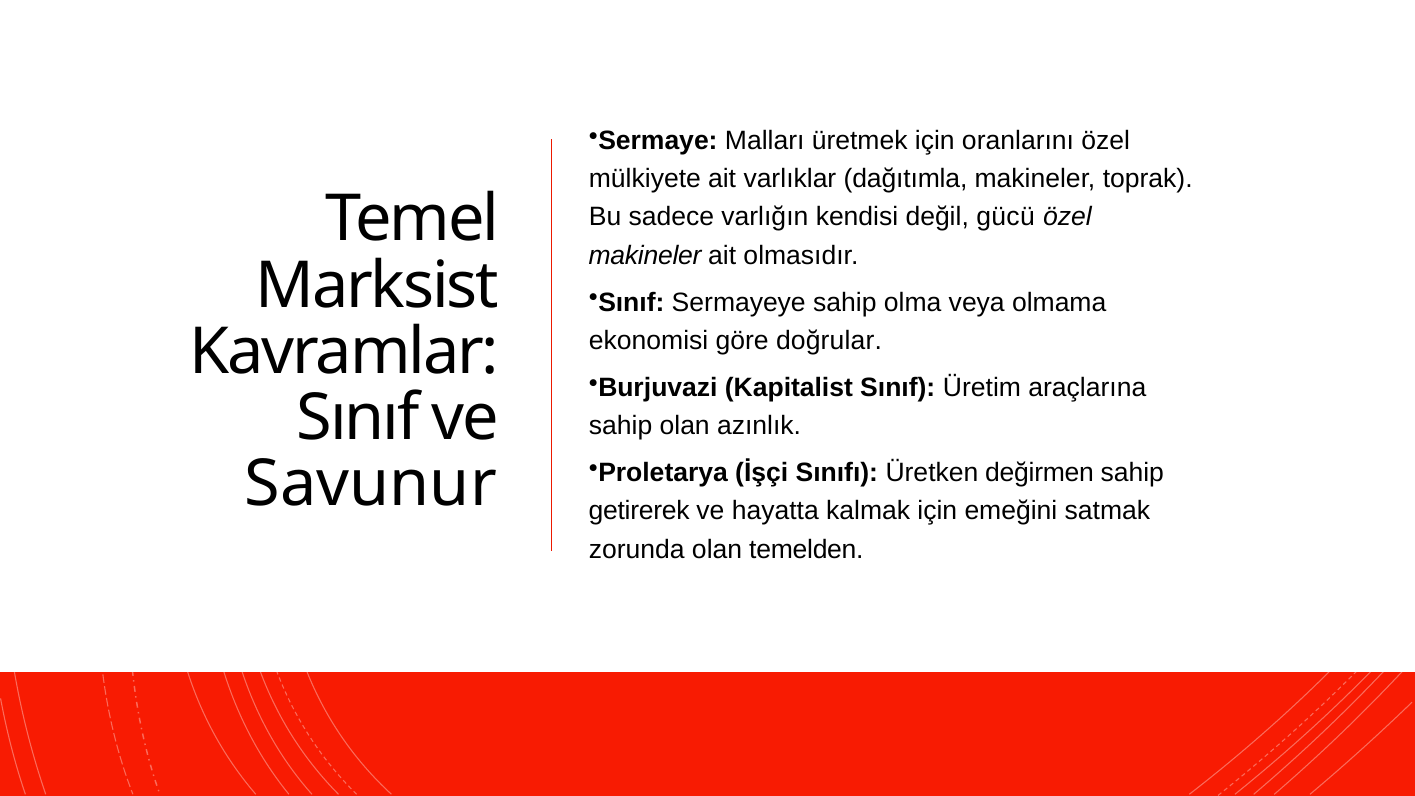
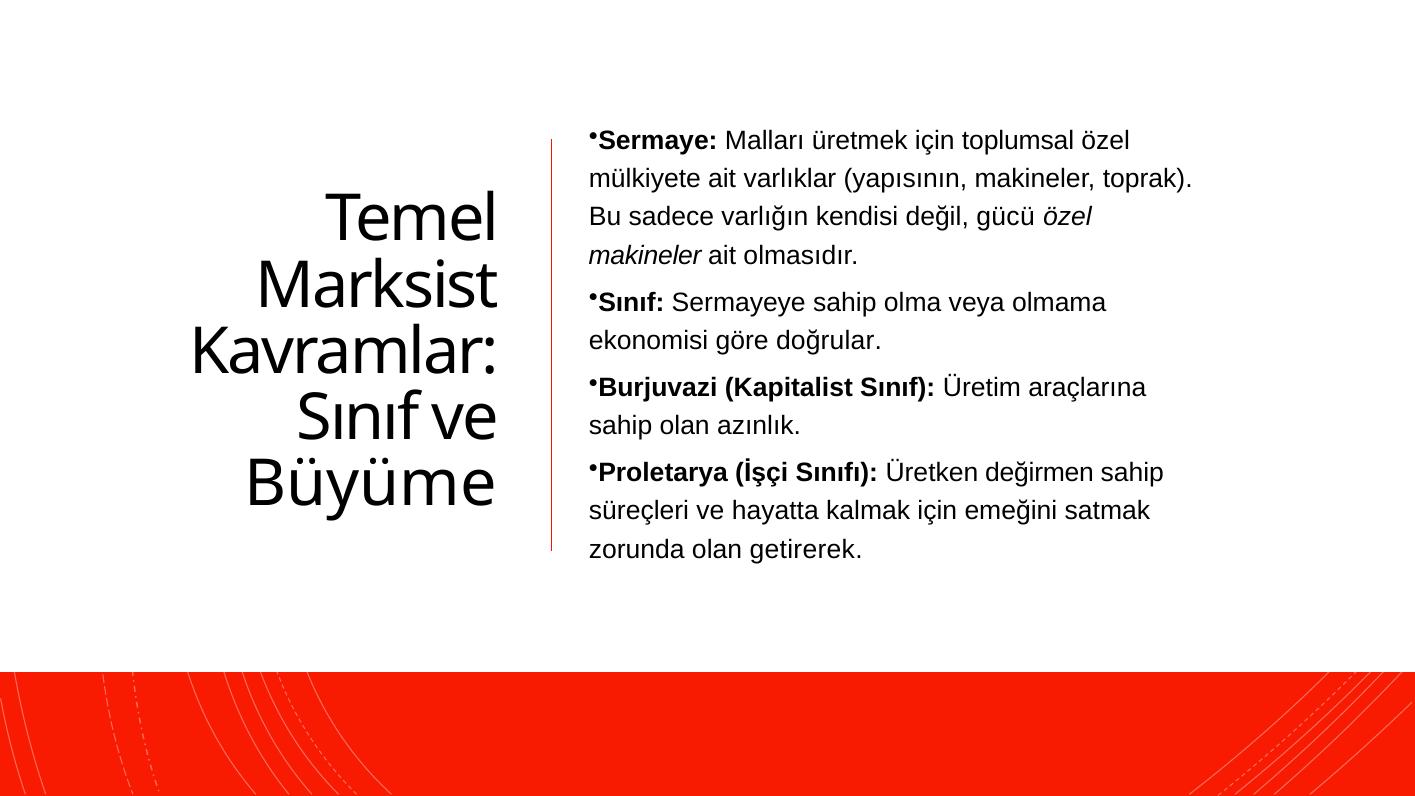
oranlarını: oranlarını -> toplumsal (1018, 141)
dağıtımla: dağıtımla -> yapısının (905, 179)
Savunur: Savunur -> Büyüme (371, 484)
getirerek: getirerek -> süreçleri (639, 511)
temelden: temelden -> getirerek (806, 549)
